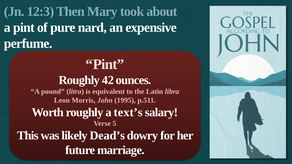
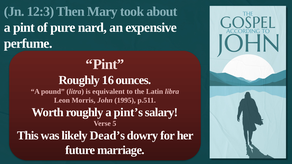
42: 42 -> 16 (108, 80)
text’s: text’s -> pint’s (128, 112)
